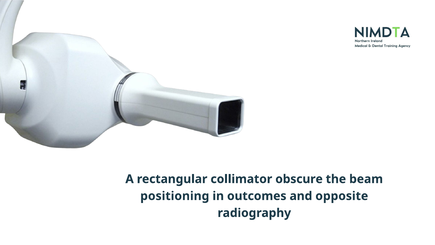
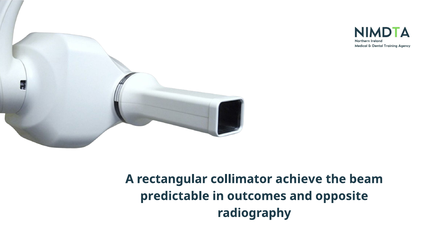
obscure: obscure -> achieve (299, 179)
positioning: positioning -> predictable (175, 196)
